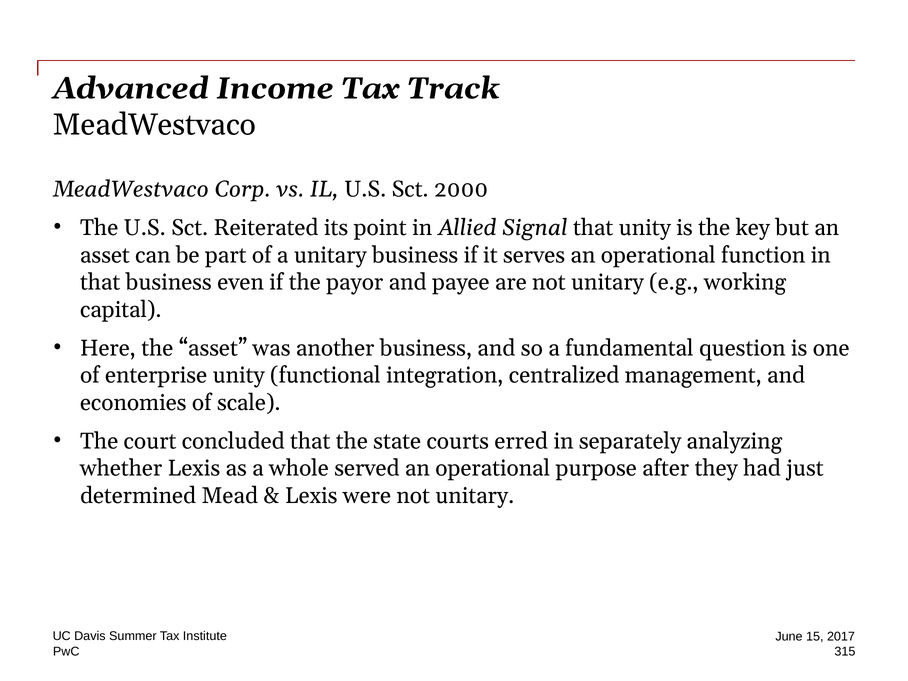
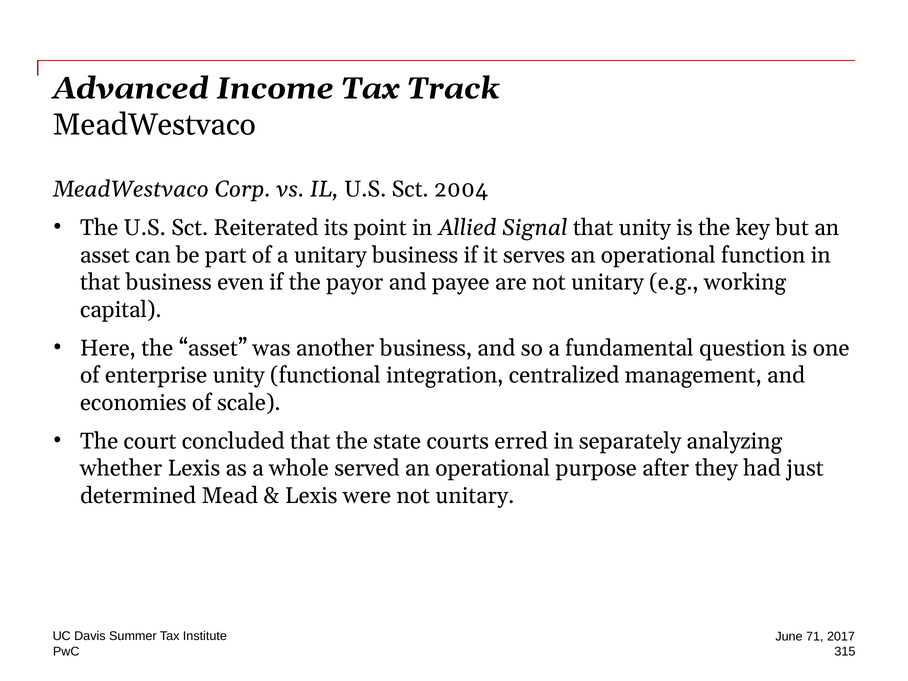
2000: 2000 -> 2004 (461, 189)
15: 15 -> 71 (815, 636)
